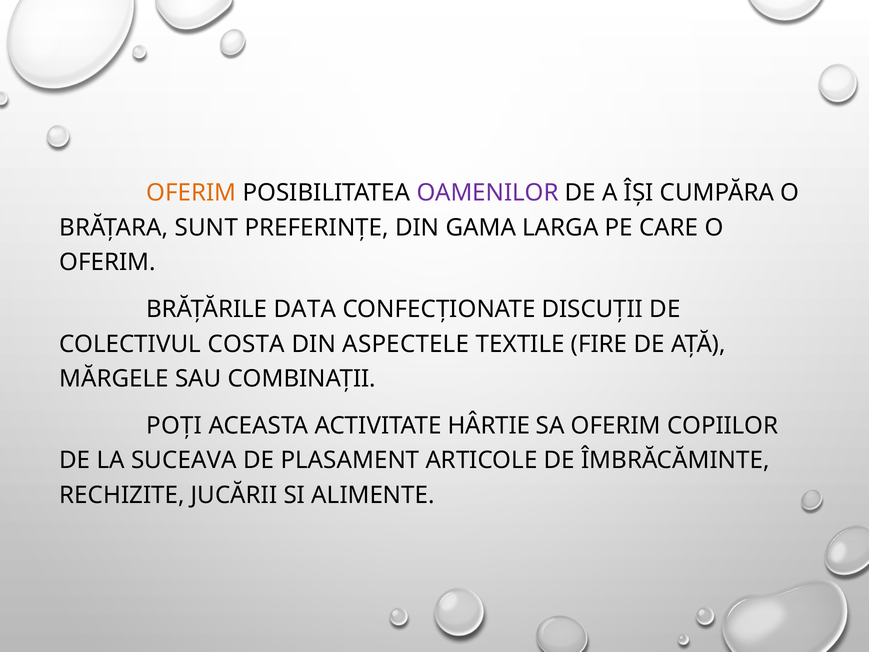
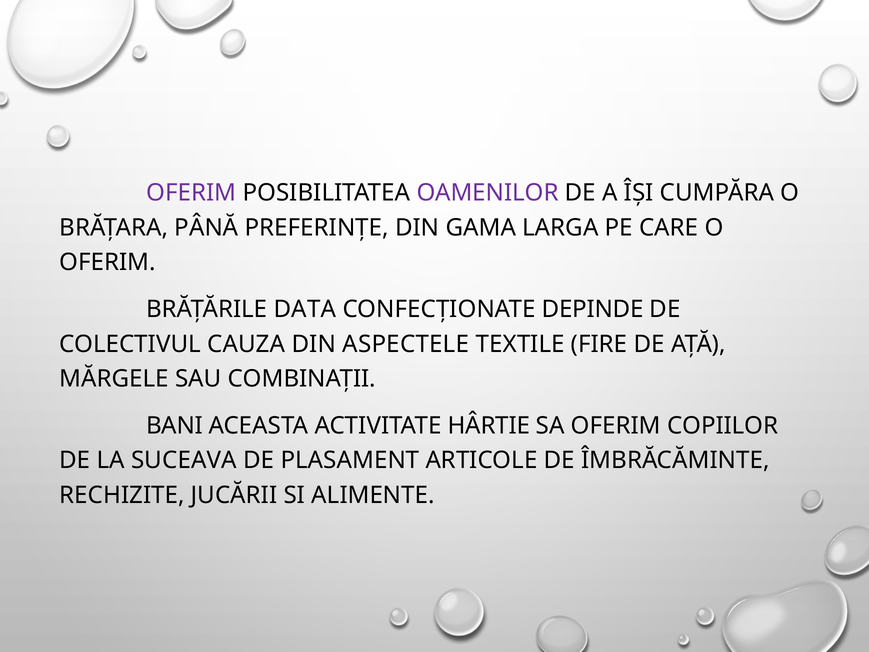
OFERIM colour: orange -> purple (191, 193)
SUNT: SUNT -> PÂNĂ (206, 228)
DISCUȚII: DISCUȚII -> DEPINDE (593, 309)
COSTA: COSTA -> CAUZA (246, 344)
POȚI: POȚI -> BANI (174, 426)
